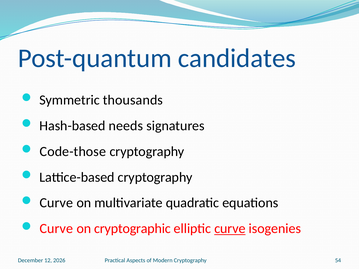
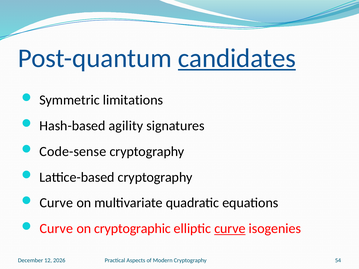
candidates underline: none -> present (237, 58)
thousands: thousands -> limitations (133, 100)
needs: needs -> agility (126, 126)
Code-those: Code-those -> Code-sense (73, 152)
